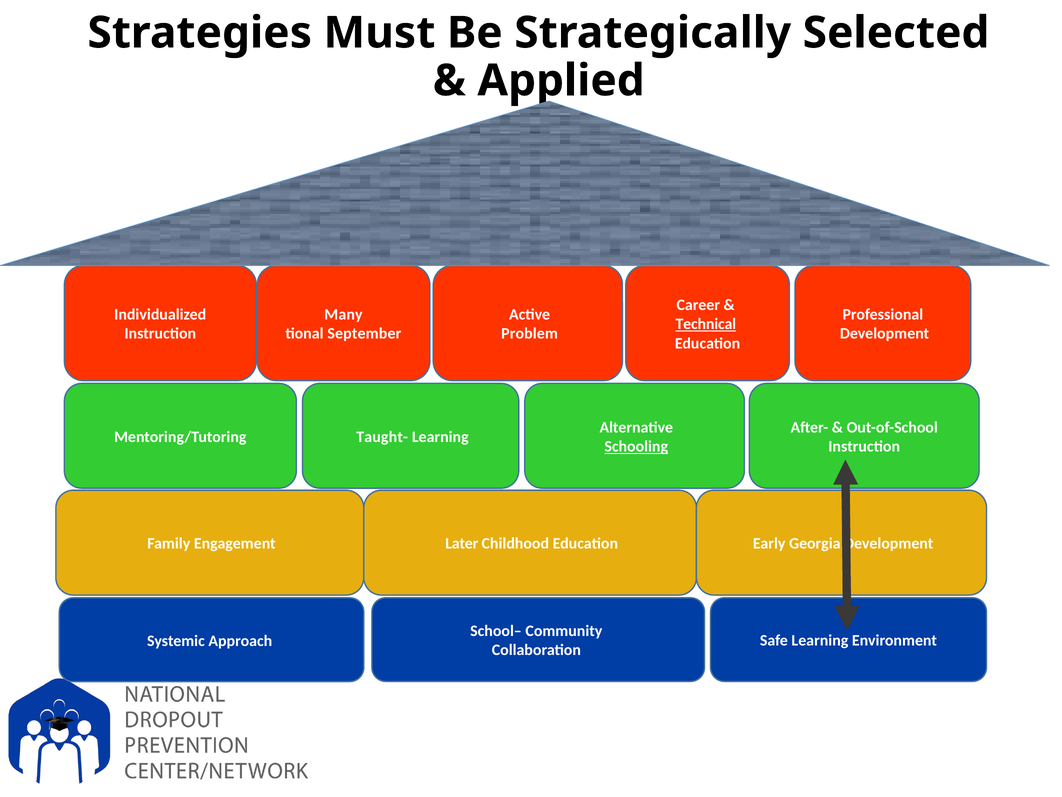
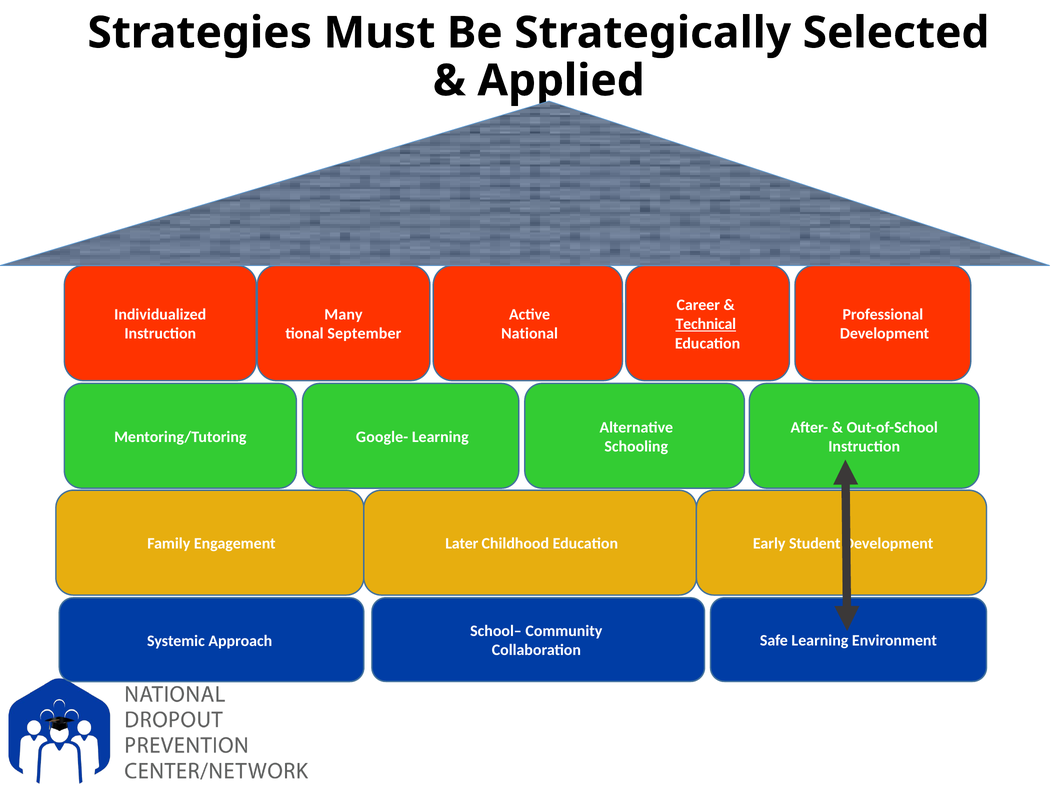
Problem: Problem -> National (530, 333)
Taught-: Taught- -> Google- (382, 437)
Schooling underline: present -> none (636, 446)
Georgia: Georgia -> Student (815, 543)
